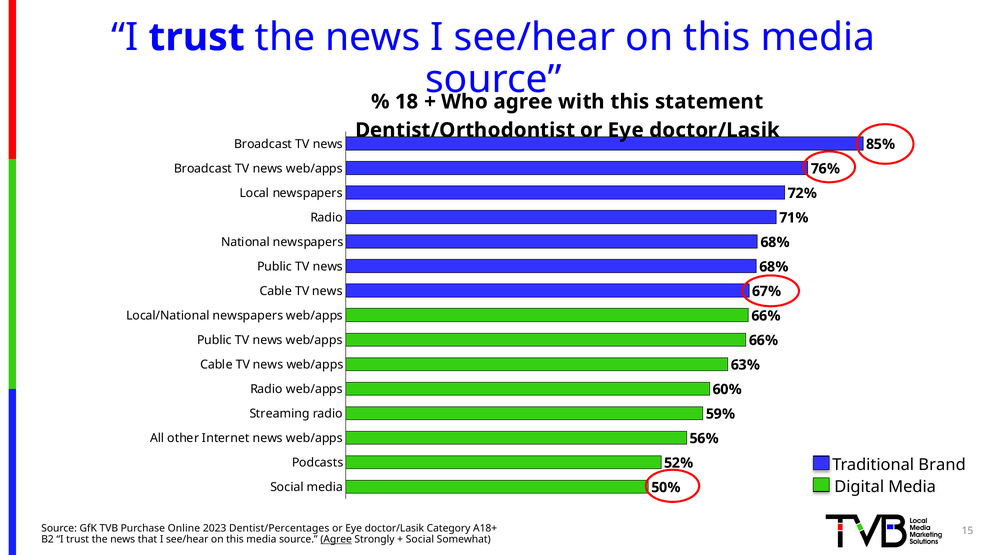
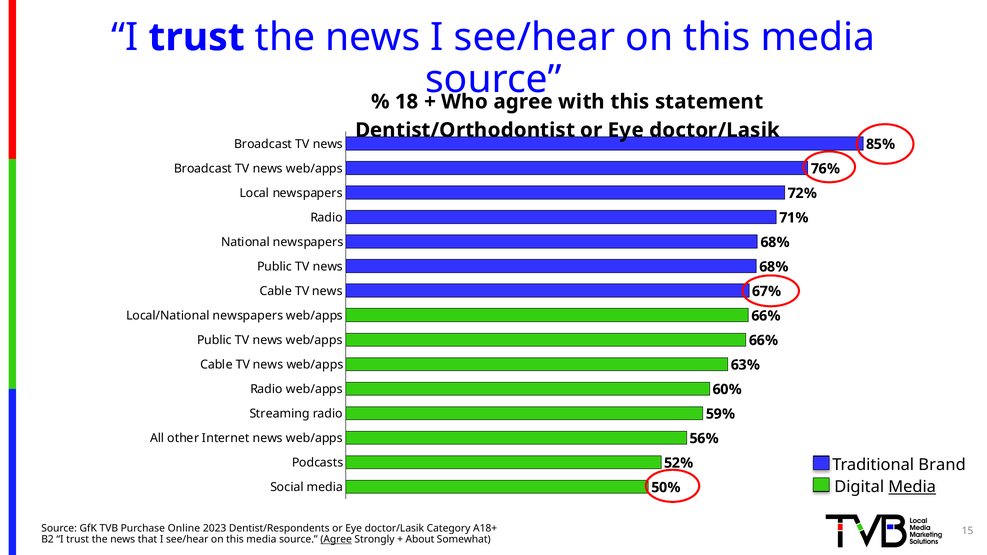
Media underline: none -> present (912, 487)
Dentist/Percentages: Dentist/Percentages -> Dentist/Respondents (279, 529)
Social: Social -> About (420, 540)
